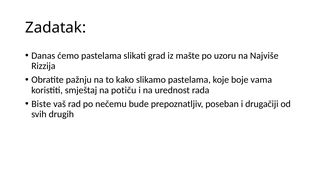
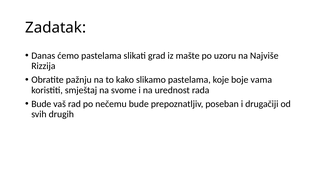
potiču: potiču -> svome (124, 90)
Biste: Biste -> Bude (41, 104)
